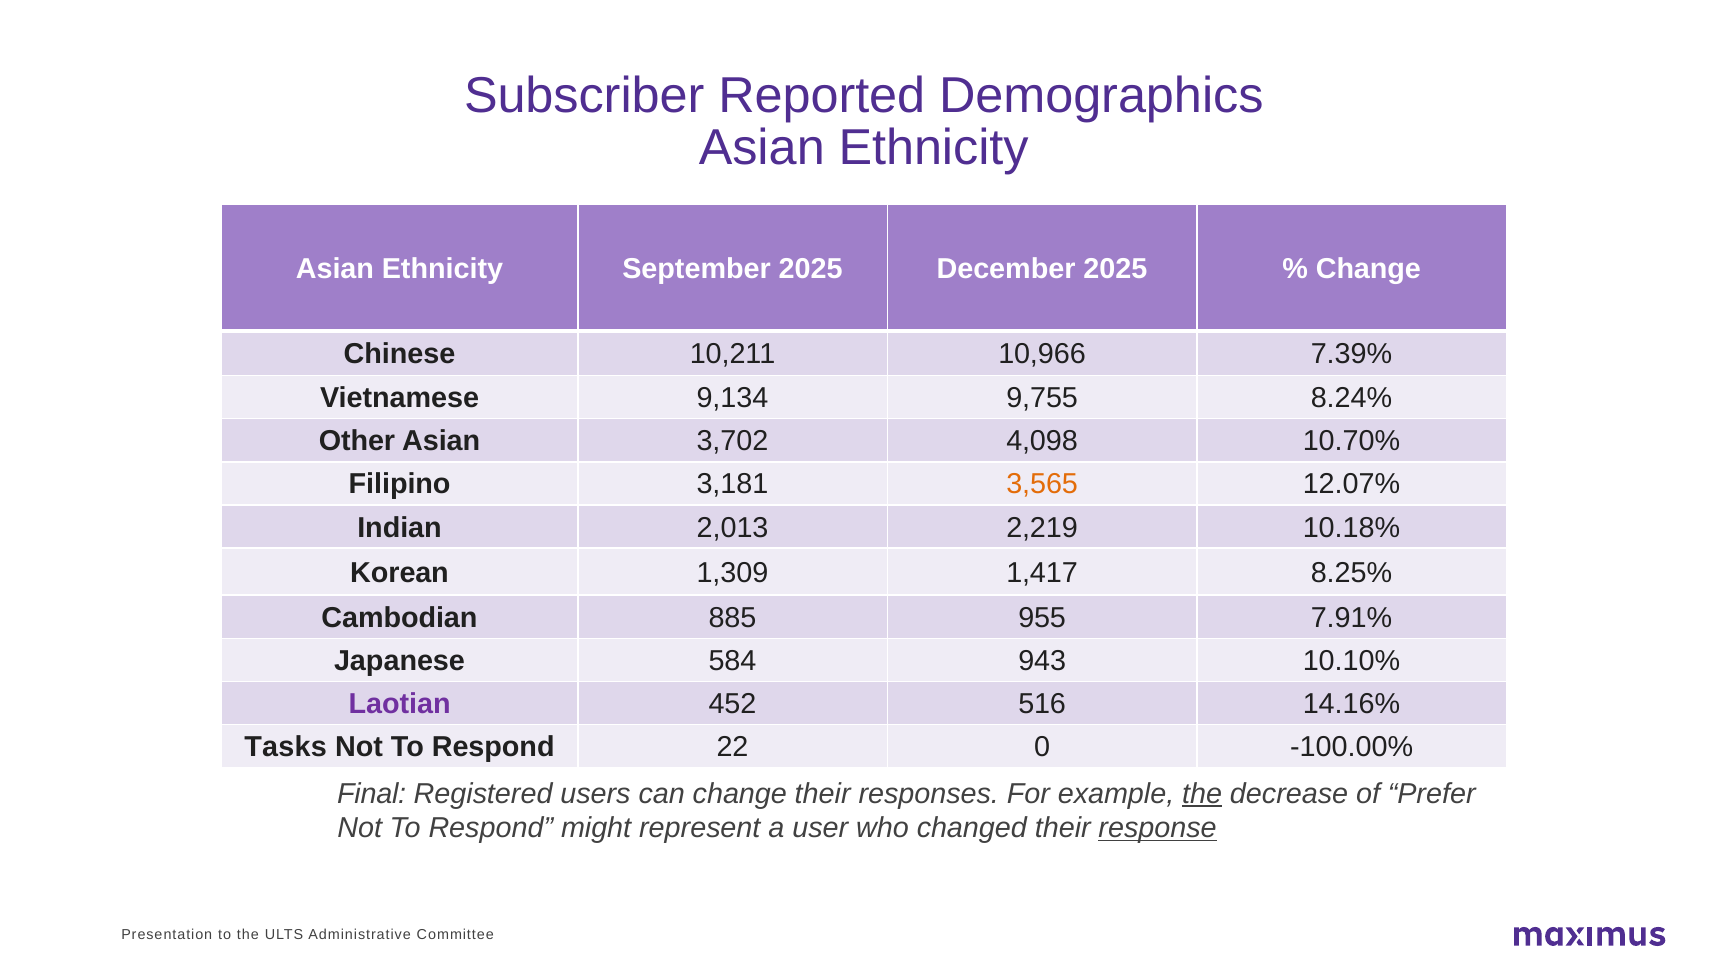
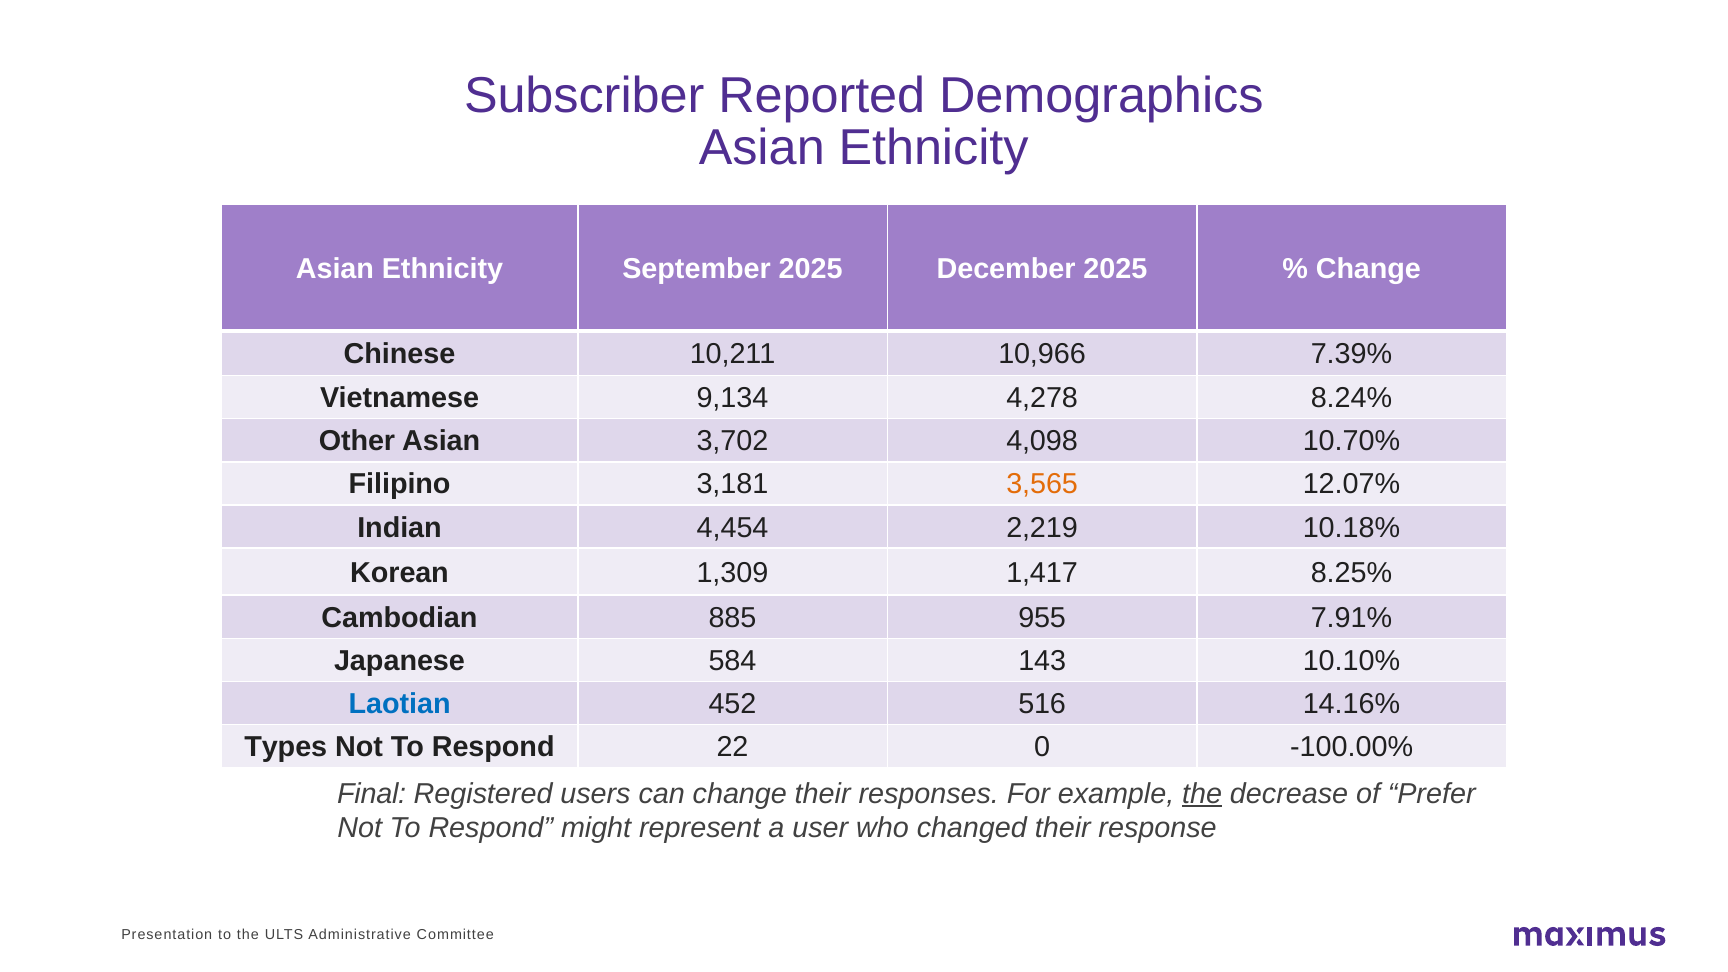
9,755: 9,755 -> 4,278 (1042, 398)
2,013: 2,013 -> 4,454 (733, 528)
943: 943 -> 143 (1042, 661)
Laotian colour: purple -> blue (400, 704)
Tasks: Tasks -> Types (286, 747)
response underline: present -> none (1158, 828)
